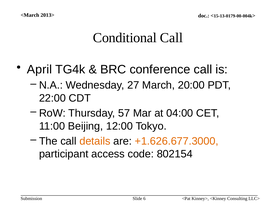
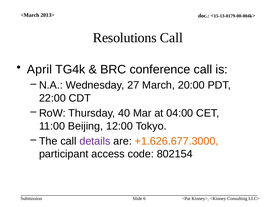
Conditional: Conditional -> Resolutions (125, 38)
57: 57 -> 40 (124, 113)
details colour: orange -> purple (95, 141)
